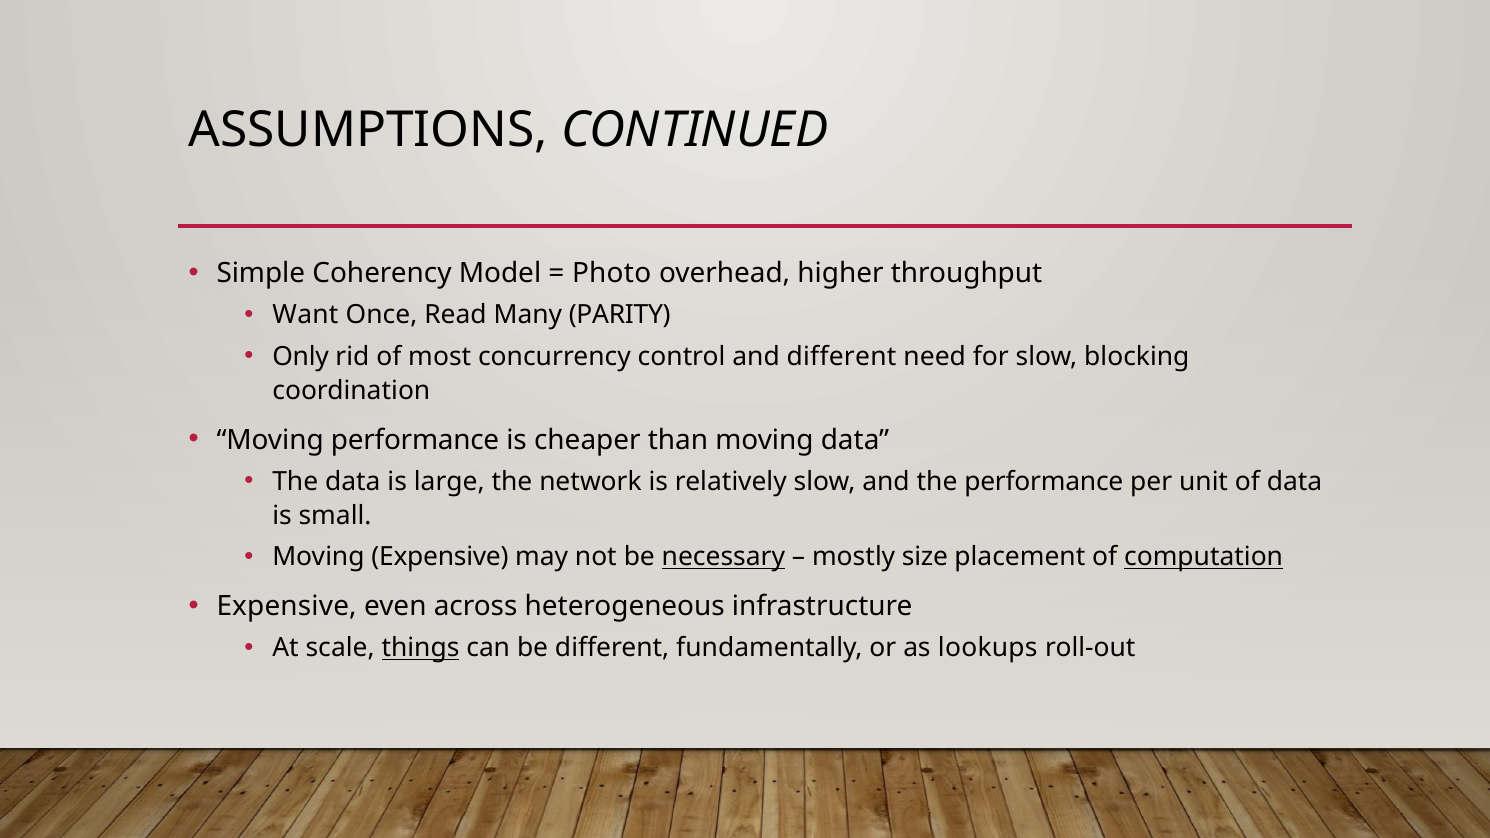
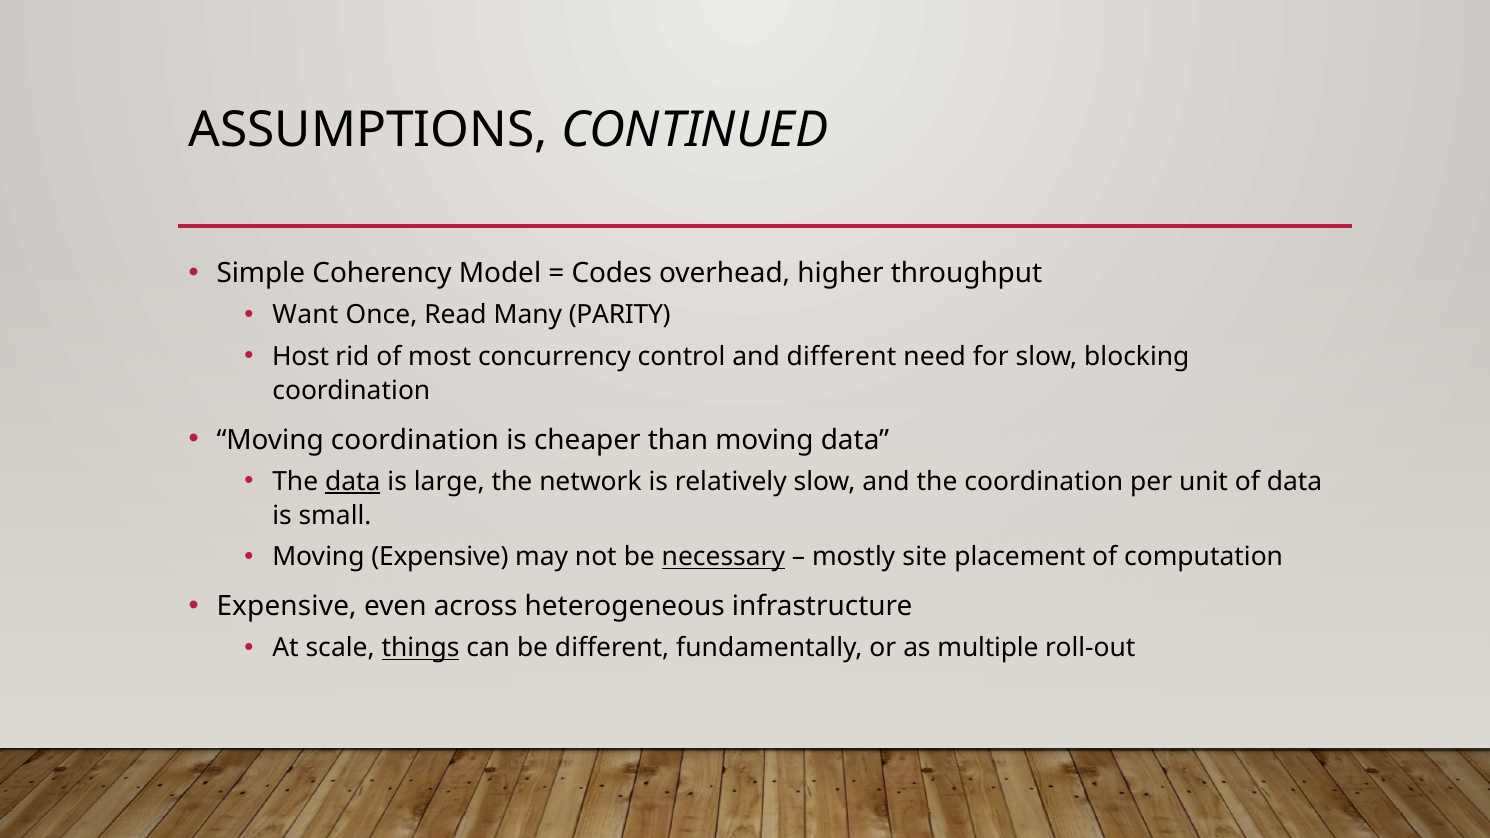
Photo: Photo -> Codes (612, 273)
Only: Only -> Host (301, 356)
Moving performance: performance -> coordination (415, 440)
data underline: none -> present (353, 482)
the performance: performance -> coordination (1044, 482)
size: size -> site (925, 557)
computation underline: present -> none (1204, 557)
lookups: lookups -> multiple (988, 648)
